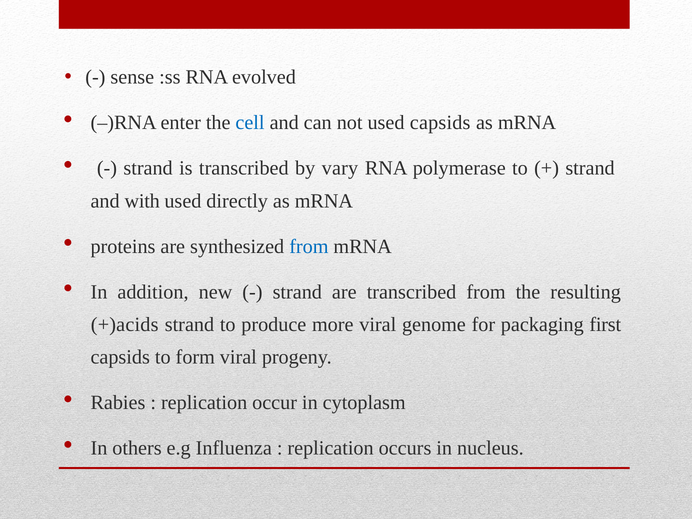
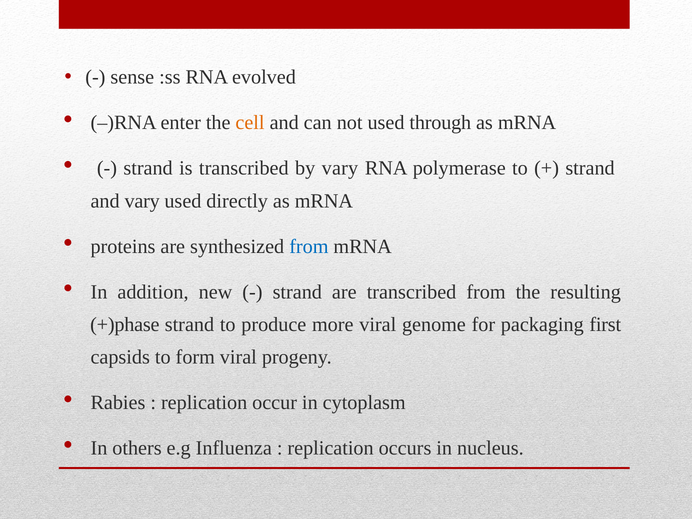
cell colour: blue -> orange (250, 123)
used capsids: capsids -> through (440, 123)
and with: with -> vary (142, 201)
+)acids: +)acids -> +)phase (125, 325)
